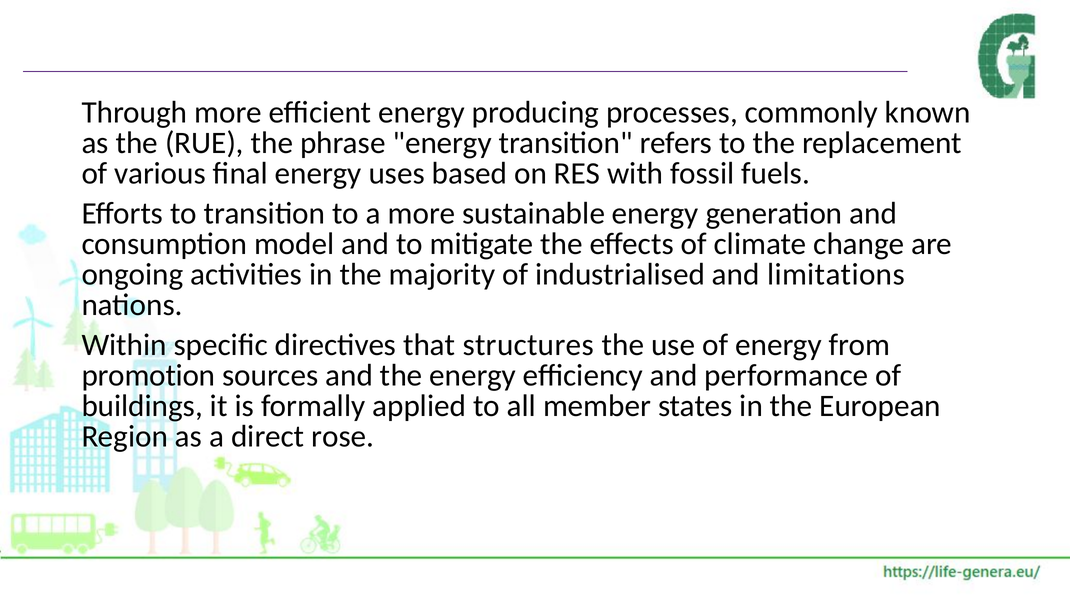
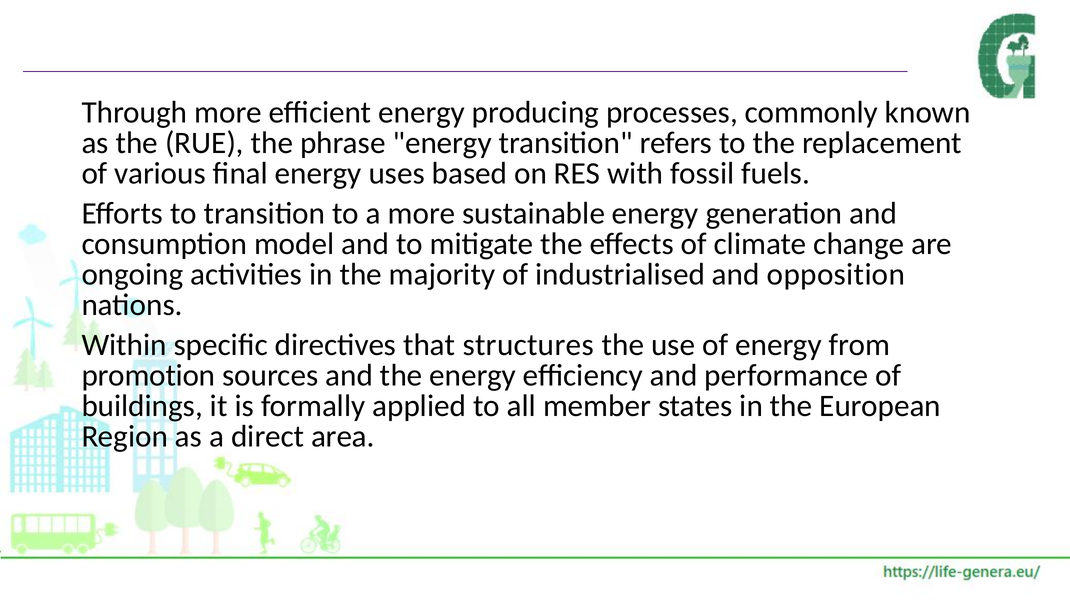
limitations: limitations -> opposition (836, 274)
rose: rose -> area (343, 436)
